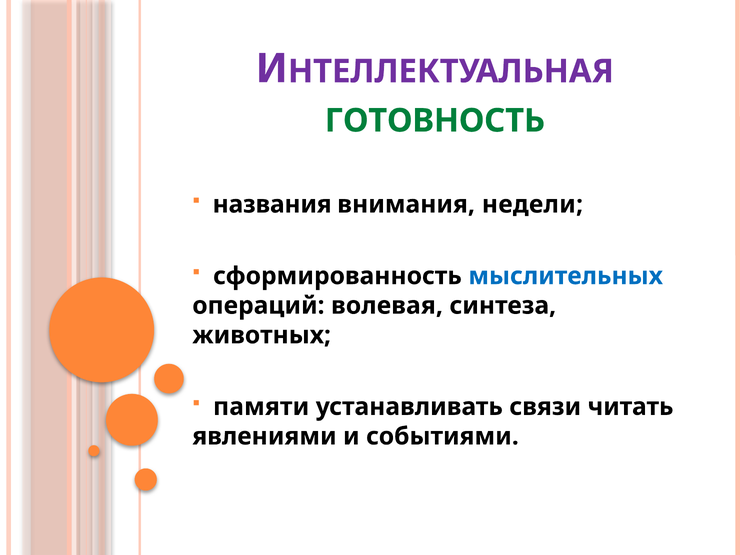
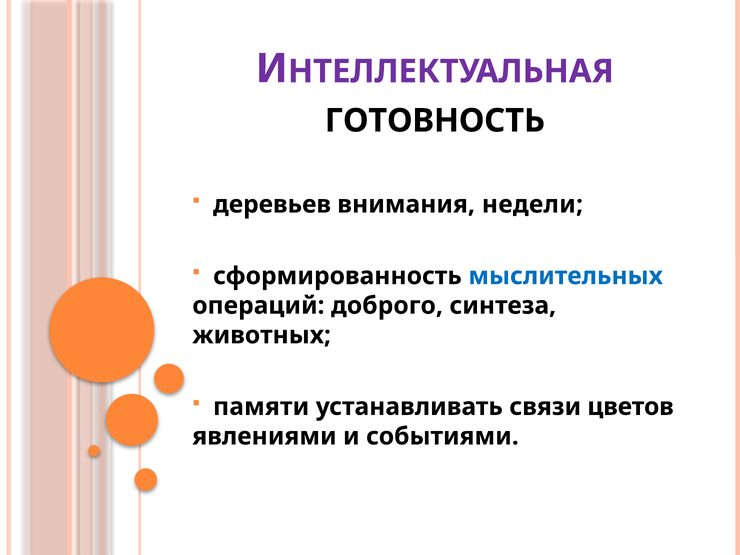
ГОТОВНОСТЬ colour: green -> black (435, 121)
названия: названия -> деревьев (272, 204)
волевая: волевая -> доброго (387, 306)
читать: читать -> цветов (631, 407)
